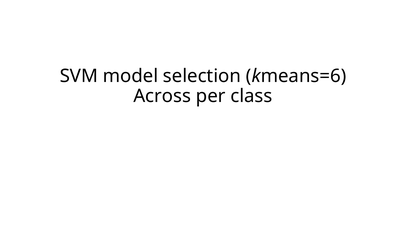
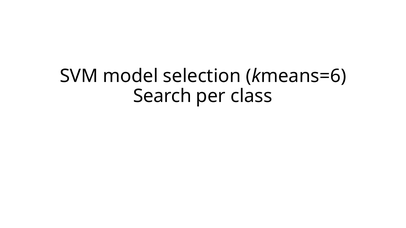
Across: Across -> Search (162, 96)
